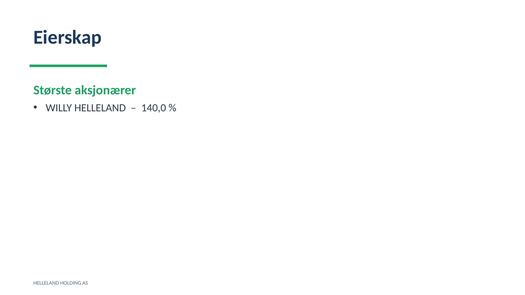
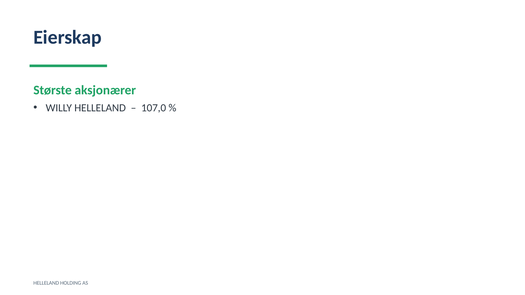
140,0: 140,0 -> 107,0 (154, 108)
